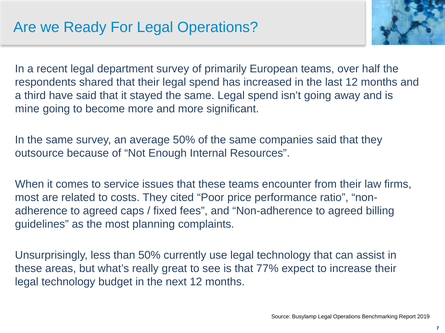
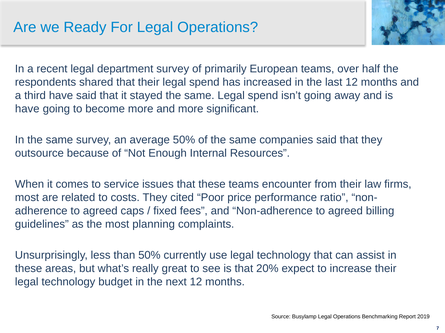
mine: mine -> have (27, 109)
77%: 77% -> 20% (267, 269)
